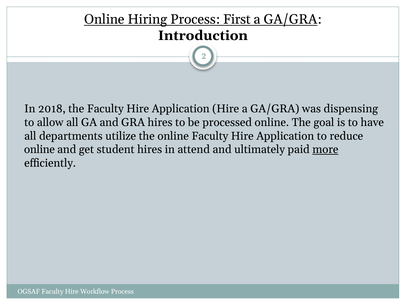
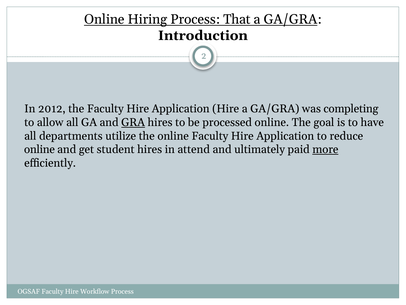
First: First -> That (237, 19)
2018: 2018 -> 2012 (52, 109)
dispensing: dispensing -> completing (351, 109)
GRA underline: none -> present (133, 122)
